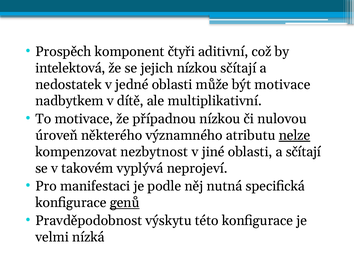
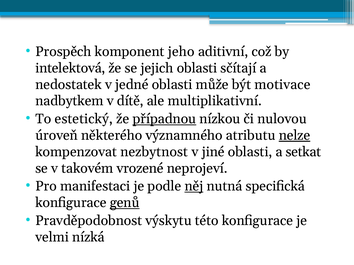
čtyři: čtyři -> jeho (181, 52)
jejich nízkou: nízkou -> oblasti (197, 68)
To motivace: motivace -> estetický (84, 119)
případnou underline: none -> present (164, 119)
a sčítají: sčítají -> setkat (303, 152)
vyplývá: vyplývá -> vrozené (140, 169)
něj underline: none -> present (194, 187)
